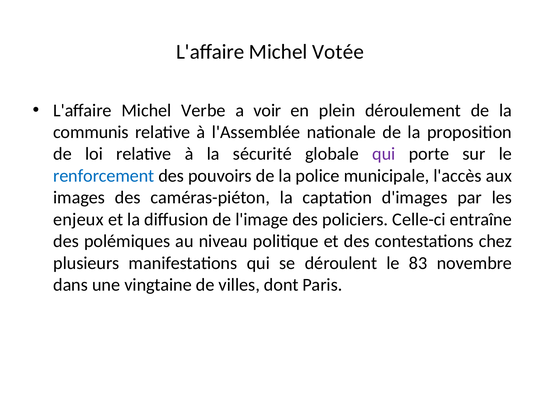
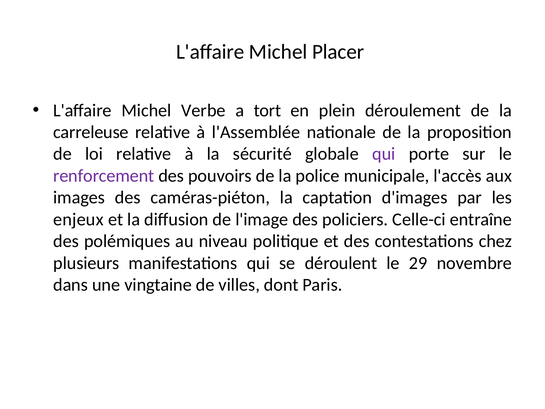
Votée: Votée -> Placer (338, 52)
voir: voir -> tort (267, 110)
communis: communis -> carreleuse (91, 132)
renforcement colour: blue -> purple (104, 176)
83: 83 -> 29 (418, 263)
